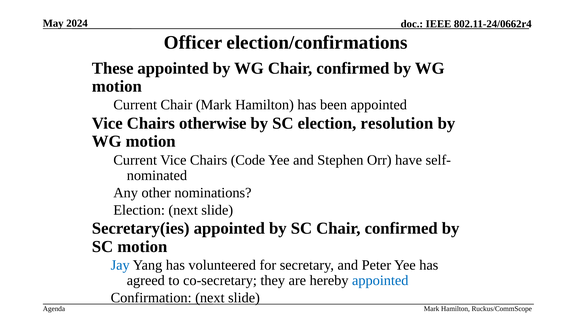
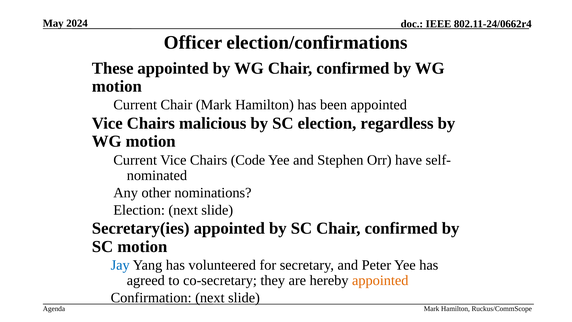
otherwise: otherwise -> malicious (213, 123)
resolution: resolution -> regardless (397, 123)
appointed colour: blue -> orange (380, 280)
